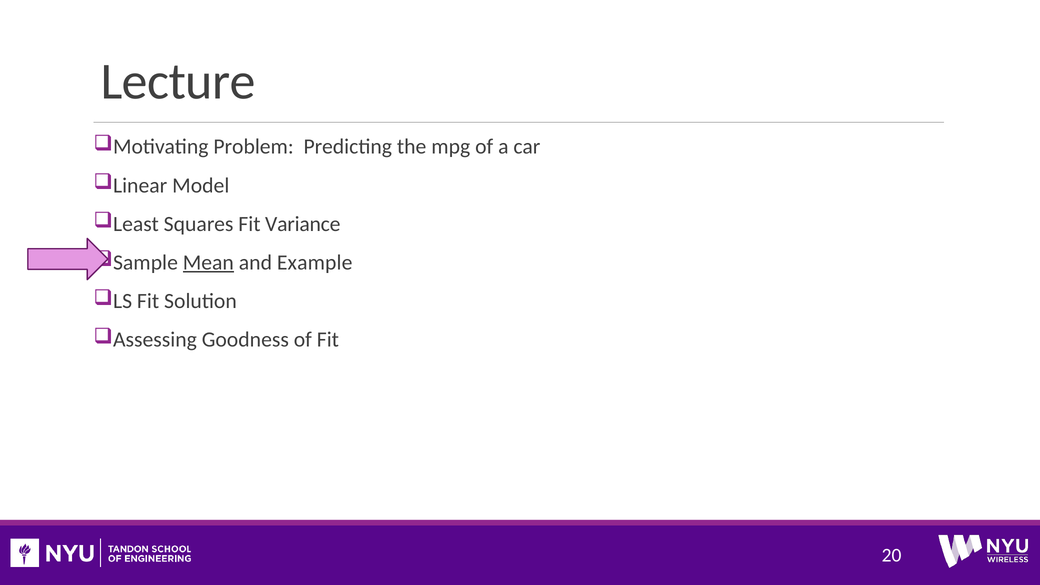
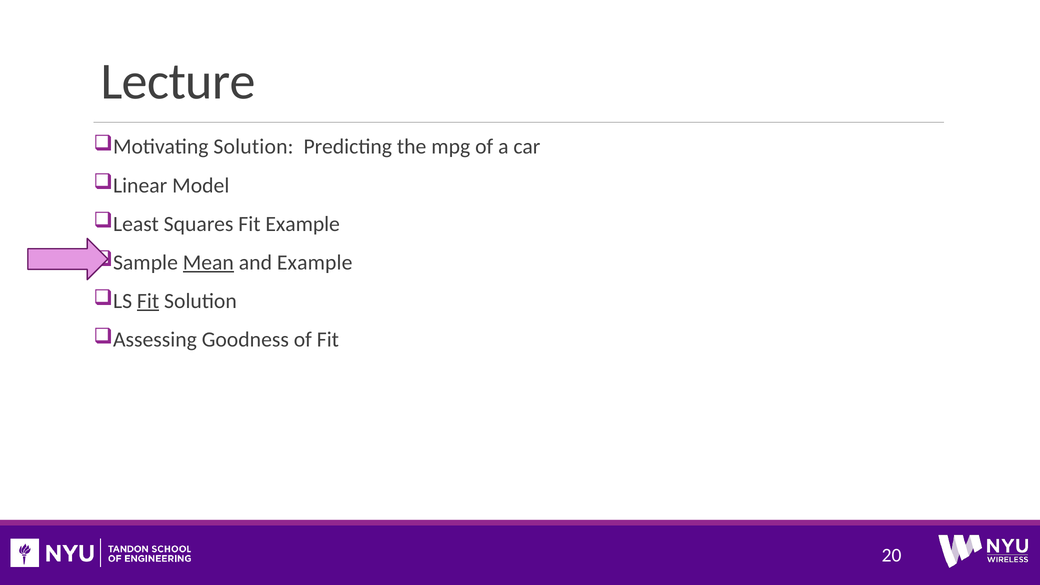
Motivating Problem: Problem -> Solution (253, 147)
Fit Variance: Variance -> Example (303, 224)
Fit underline: none -> present (148, 301)
